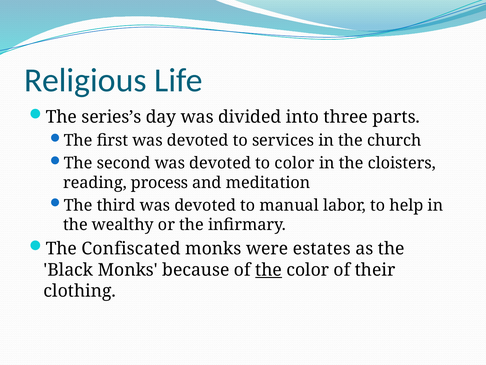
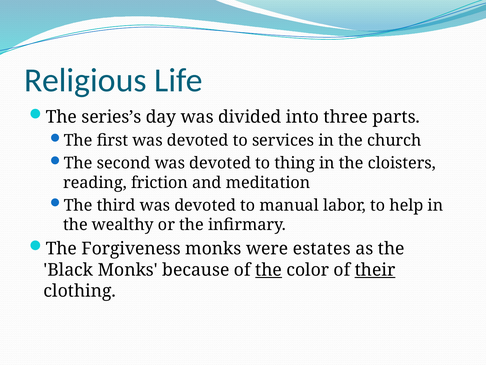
to color: color -> thing (295, 163)
process: process -> friction (160, 183)
Confiscated: Confiscated -> Forgiveness (131, 248)
their underline: none -> present (375, 270)
